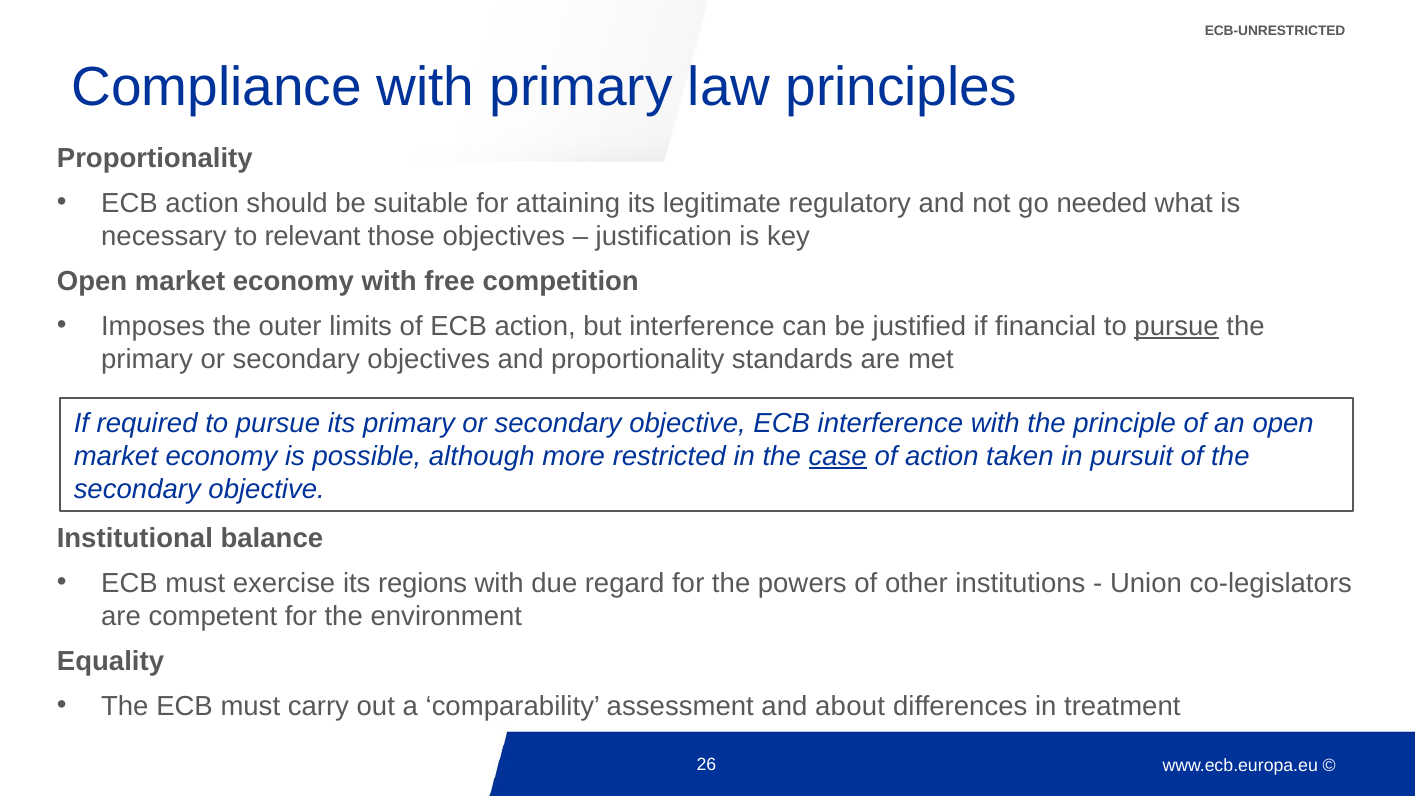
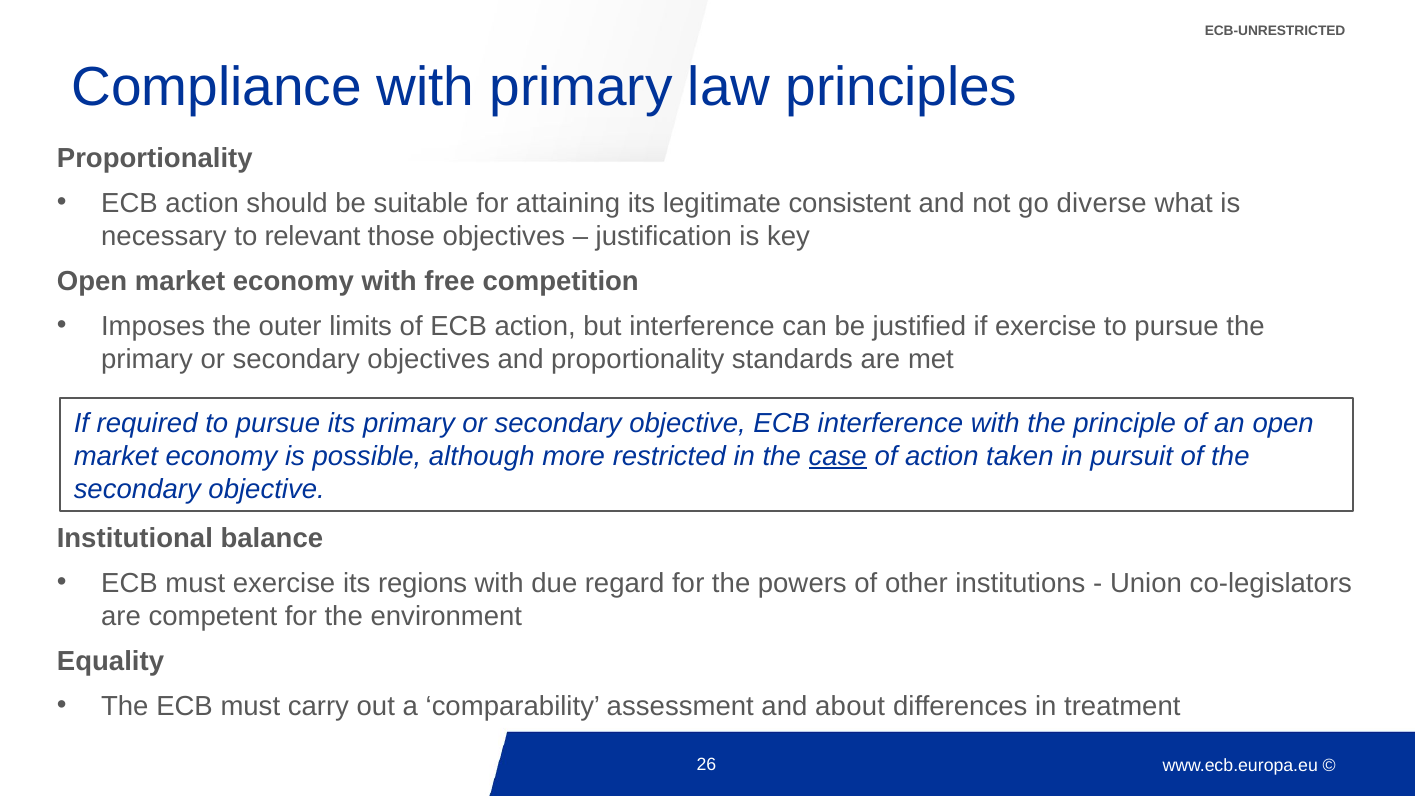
regulatory: regulatory -> consistent (850, 203)
needed: needed -> diverse (1102, 203)
if financial: financial -> exercise (1046, 326)
pursue underline: present -> none (1177, 326)
